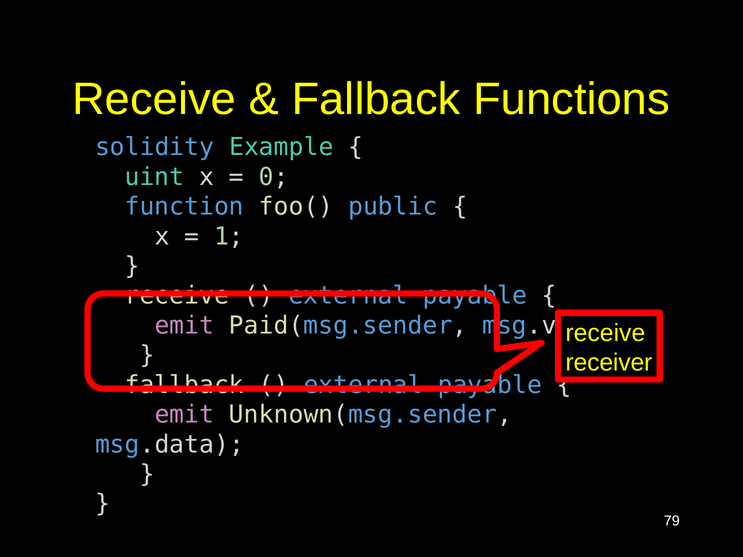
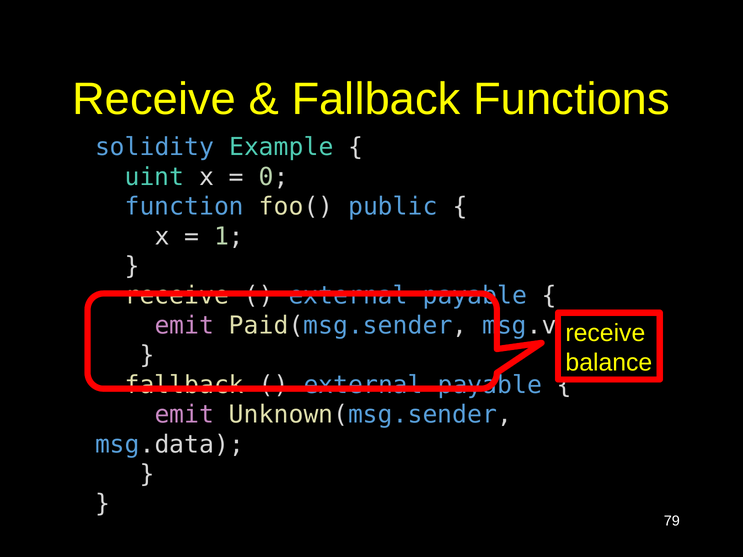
receiver: receiver -> balance (609, 363)
